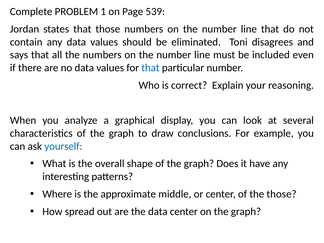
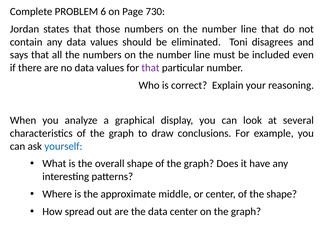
1: 1 -> 6 (103, 12)
539: 539 -> 730 (155, 12)
that colour: blue -> purple (150, 68)
the those: those -> shape (282, 194)
